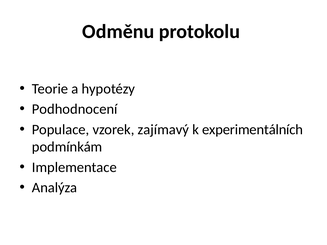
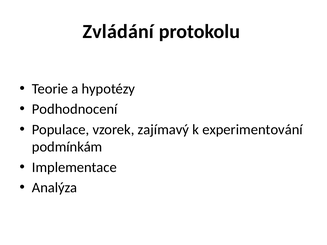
Odměnu: Odměnu -> Zvládání (118, 32)
experimentálních: experimentálních -> experimentování (253, 130)
